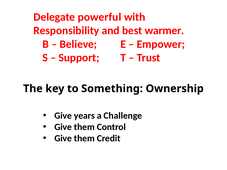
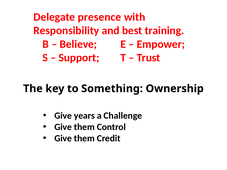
powerful: powerful -> presence (99, 17)
warmer: warmer -> training (164, 31)
